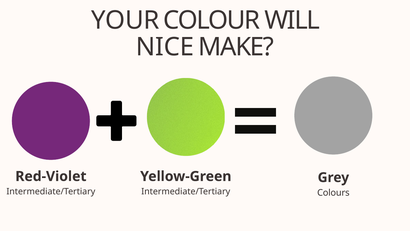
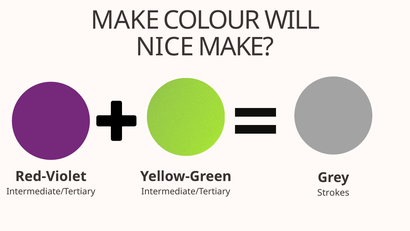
YOUR: YOUR -> MAKE (125, 20)
Colours: Colours -> Strokes (333, 192)
